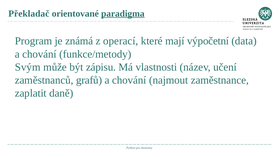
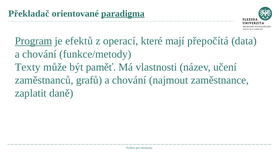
Program underline: none -> present (33, 41)
známá: známá -> efektů (79, 41)
výpočetní: výpočetní -> přepočítá (208, 41)
Svým: Svým -> Texty (28, 67)
zápisu: zápisu -> paměť (101, 67)
